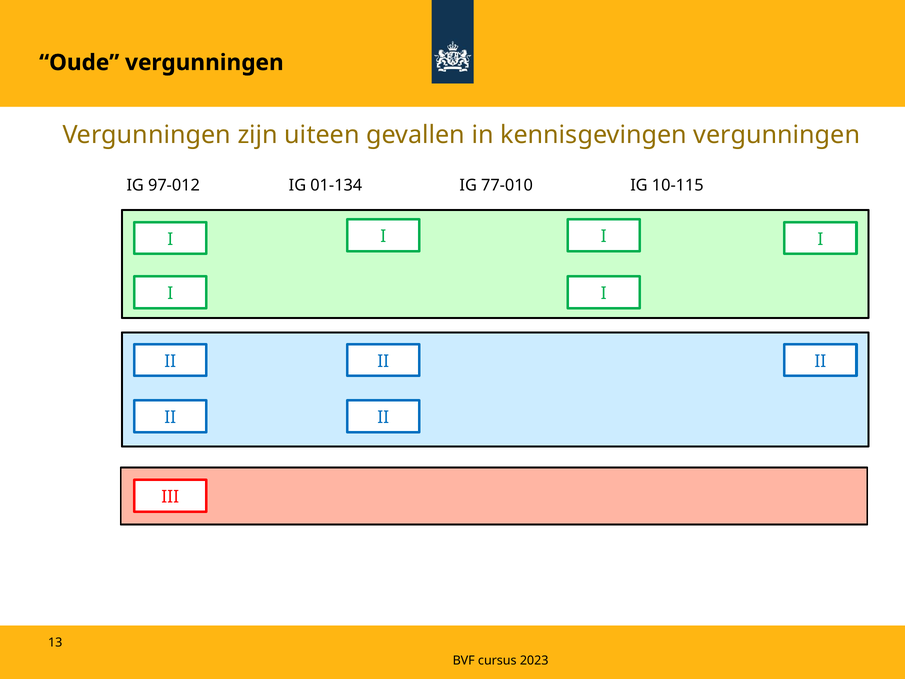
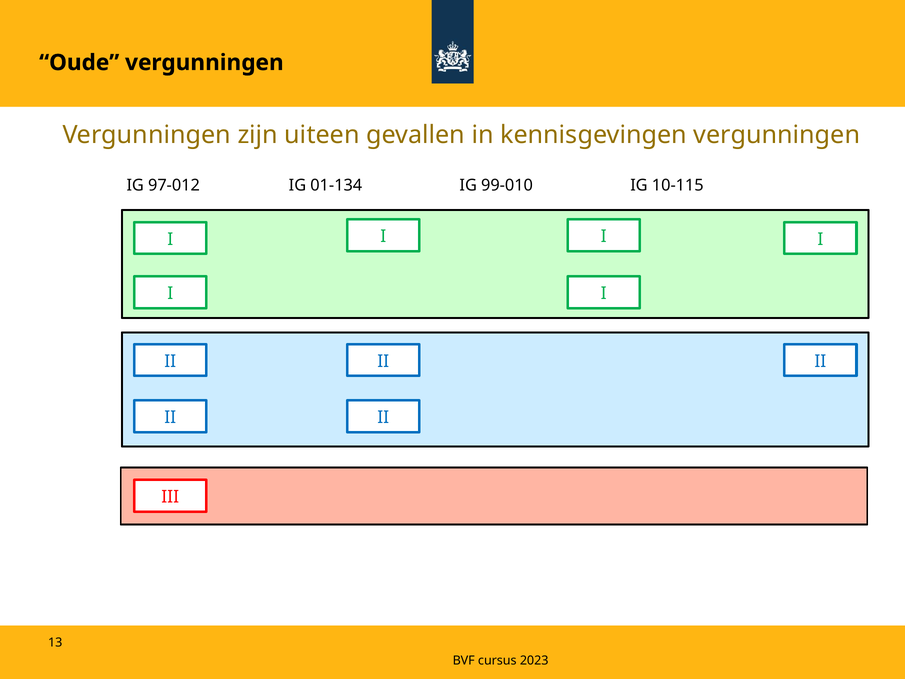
77-010: 77-010 -> 99-010 (507, 185)
